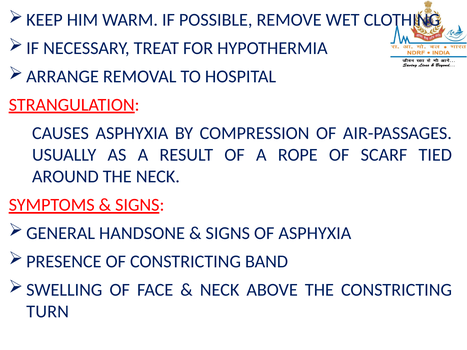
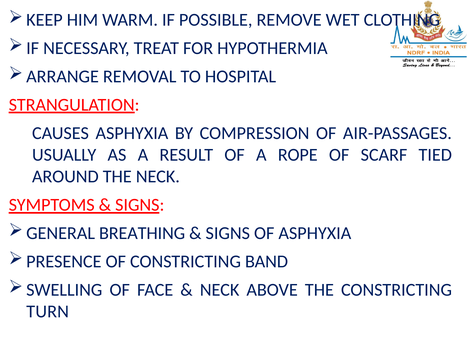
HANDSONE: HANDSONE -> BREATHING (142, 233)
